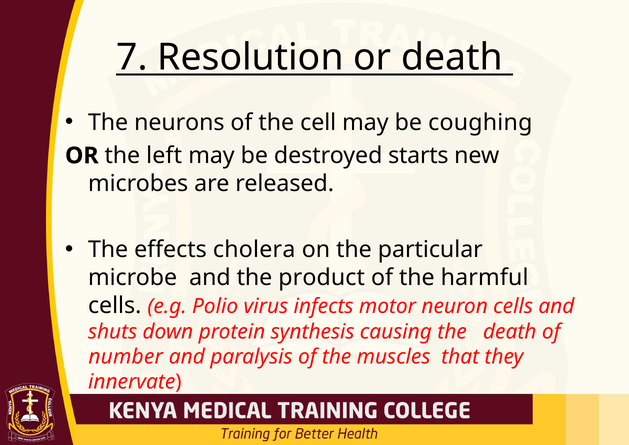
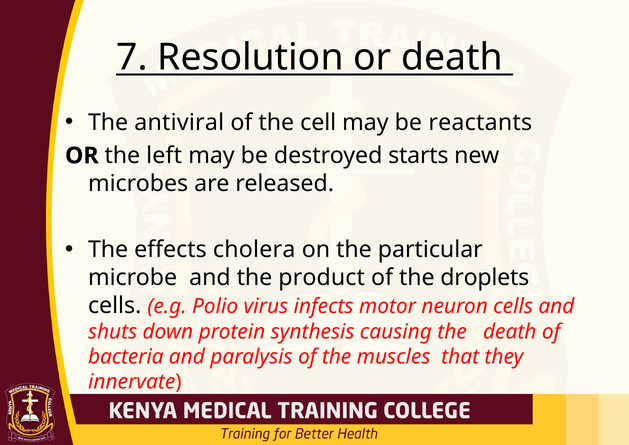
neurons: neurons -> antiviral (179, 122)
coughing: coughing -> reactants (480, 122)
harmful: harmful -> droplets (485, 278)
number: number -> bacteria (126, 357)
